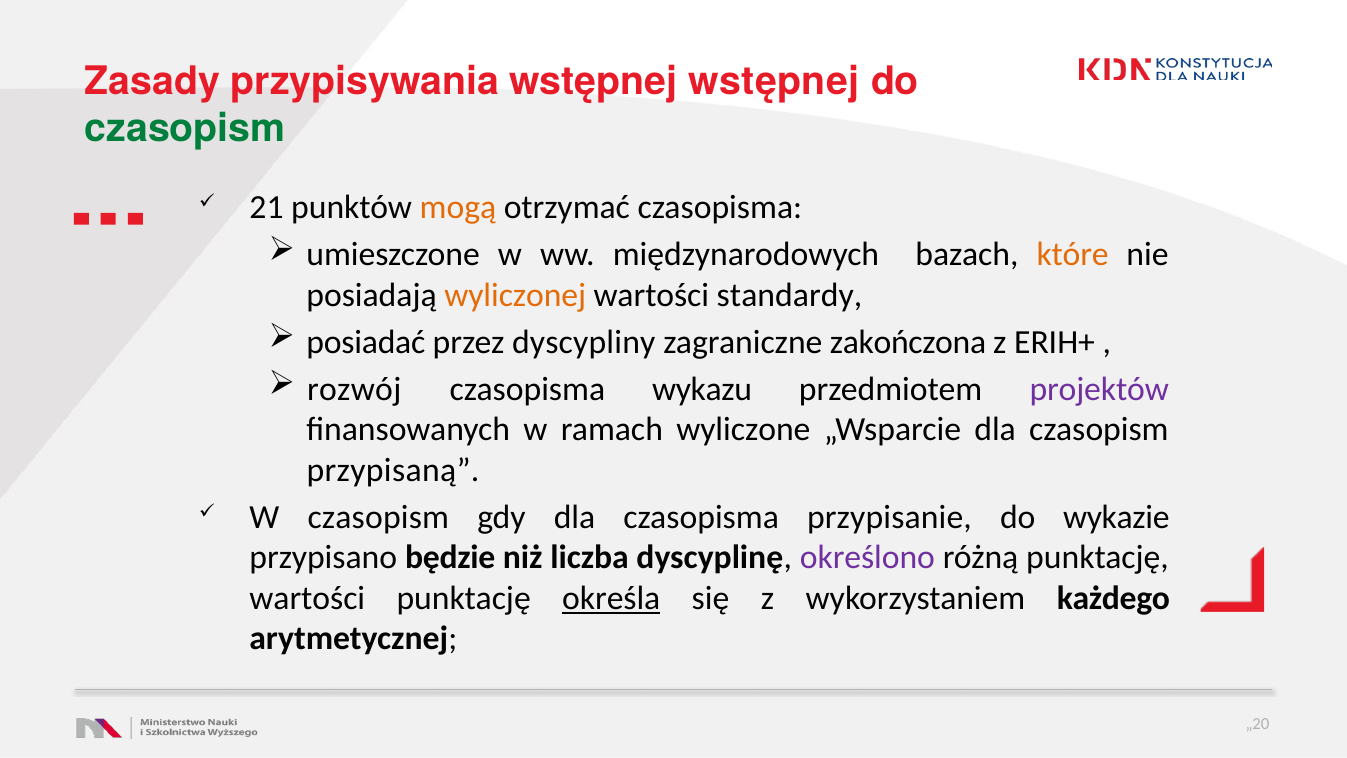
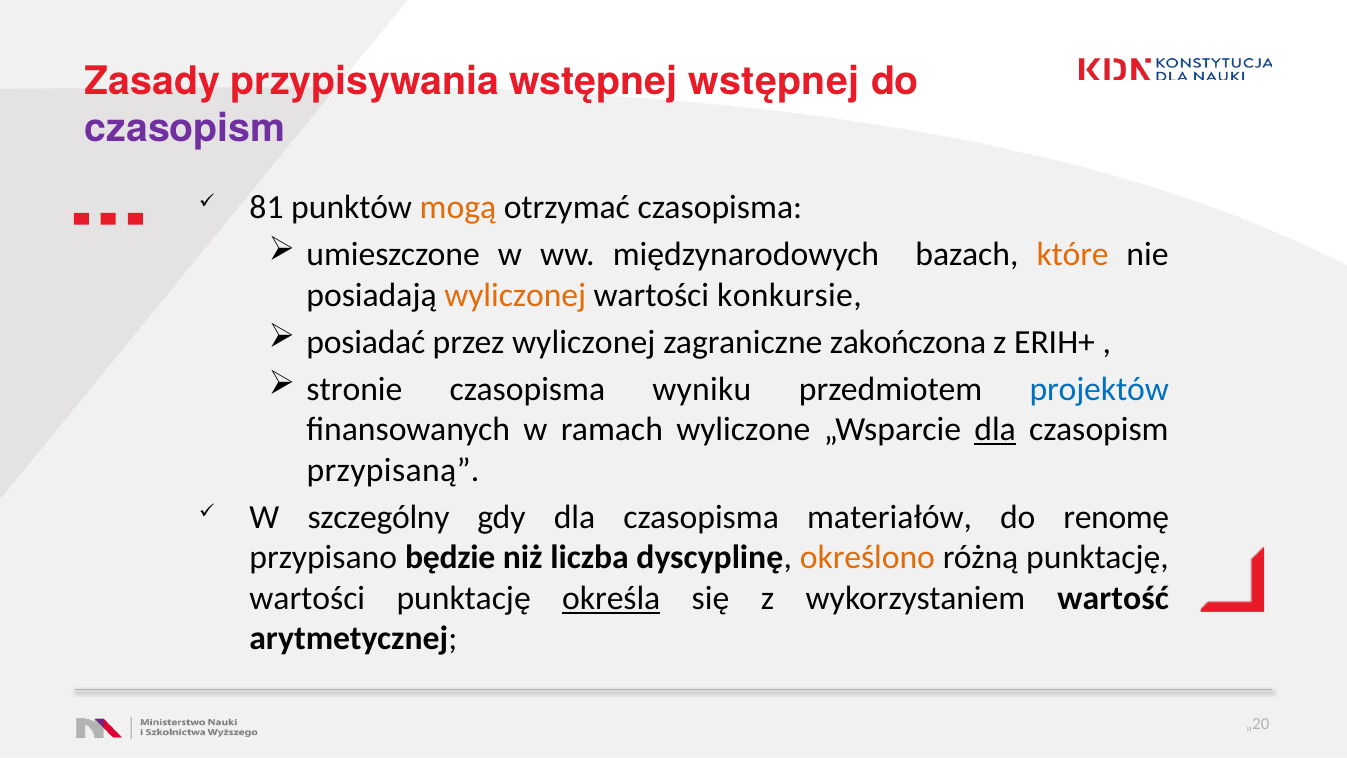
czasopism colour: green -> purple (185, 129)
21: 21 -> 81 (267, 207)
standardy: standardy -> konkursie (789, 295)
przez dyscypliny: dyscypliny -> wyliczonej (584, 342)
rozwój: rozwój -> stronie (354, 389)
wykazu: wykazu -> wyniku (702, 389)
projektów colour: purple -> blue (1099, 389)
dla underline: none -> present (995, 430)
W czasopism: czasopism -> szczególny (379, 517)
przypisanie: przypisanie -> materiałów (890, 517)
wykazie: wykazie -> renomę (1116, 517)
określono colour: purple -> orange (867, 557)
każdego: każdego -> wartość (1113, 598)
